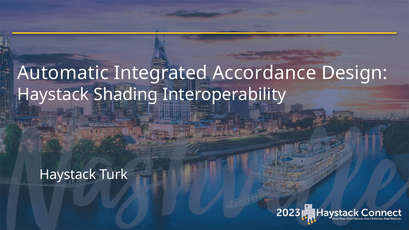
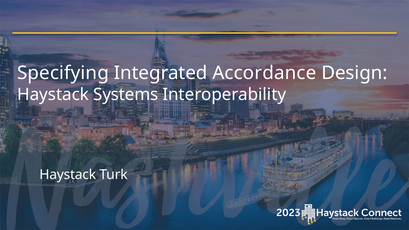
Automatic: Automatic -> Specifying (63, 73)
Shading: Shading -> Systems (126, 95)
